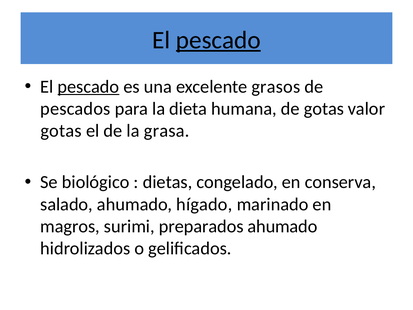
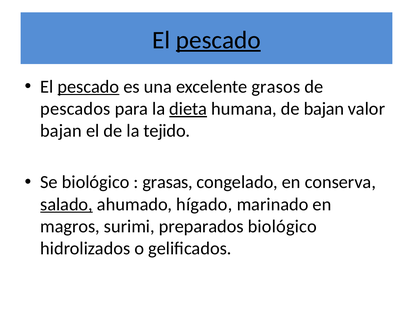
dieta underline: none -> present (188, 109)
de gotas: gotas -> bajan (324, 109)
gotas: gotas -> bajan (61, 131)
grasa: grasa -> tejido (167, 131)
dietas: dietas -> grasas (168, 182)
salado underline: none -> present (67, 204)
preparados ahumado: ahumado -> biológico (282, 226)
